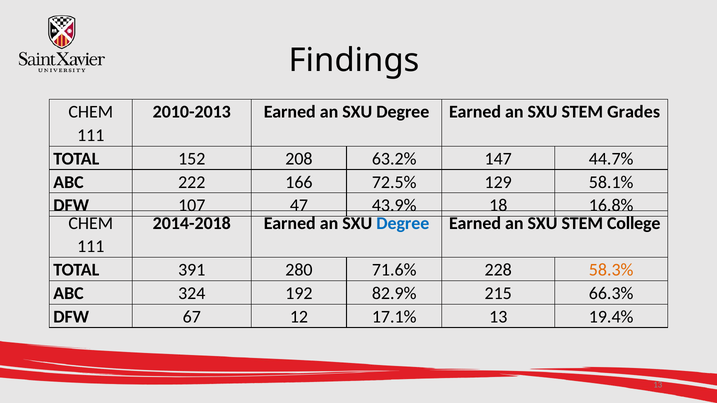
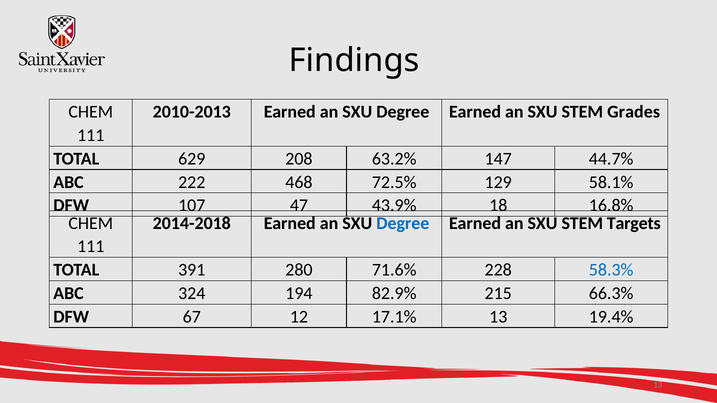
152: 152 -> 629 (192, 159)
166: 166 -> 468 (299, 182)
College: College -> Targets (634, 223)
58.3% colour: orange -> blue (611, 270)
192: 192 -> 194 (299, 294)
